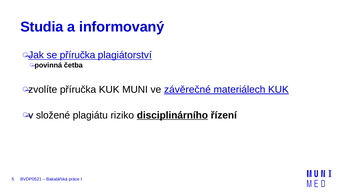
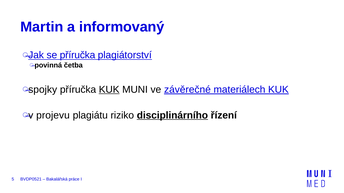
Studia: Studia -> Martin (42, 27)
zvolíte: zvolíte -> spojky (43, 90)
KUK underline: none -> present (109, 90)
složené: složené -> projevu (53, 116)
